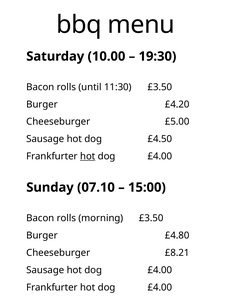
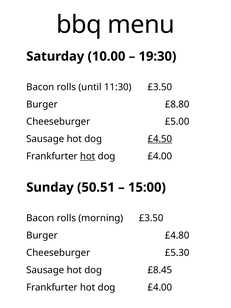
£4.20: £4.20 -> £8.80 (177, 104)
£4.50 underline: none -> present (160, 139)
07.10: 07.10 -> 50.51 (96, 187)
£8.21: £8.21 -> £5.30 (177, 253)
Sausage hot dog £4.00: £4.00 -> £8.45 (160, 270)
